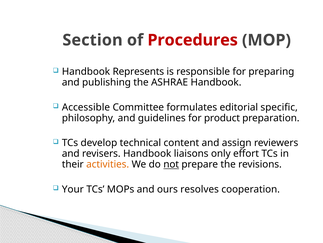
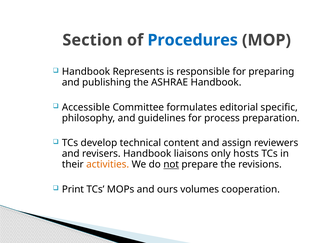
Procedures colour: red -> blue (193, 40)
product: product -> process (222, 118)
effort: effort -> hosts (246, 153)
Your: Your -> Print (73, 189)
resolves: resolves -> volumes (200, 189)
